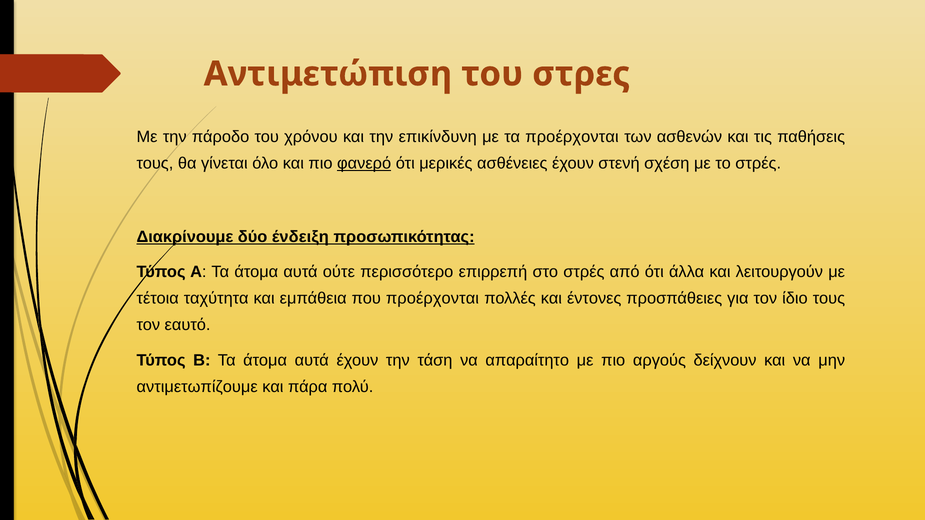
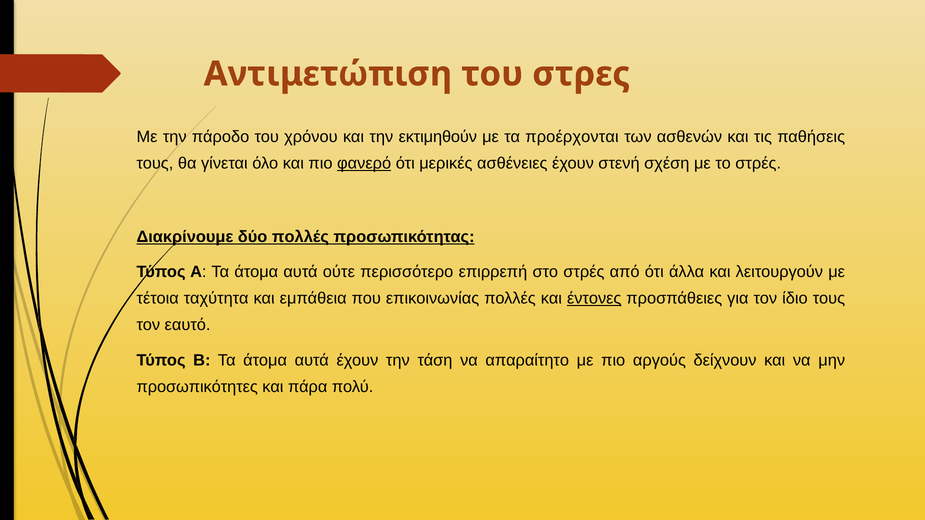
επικίνδυνη: επικίνδυνη -> εκτιμηθούν (438, 137)
δύο ένδειξη: ένδειξη -> πολλές (300, 237)
που προέρχονται: προέρχονται -> επικοινωνίας (433, 299)
έντονες underline: none -> present (594, 299)
αντιμετωπίζουμε: αντιμετωπίζουμε -> προσωπικότητες (197, 387)
